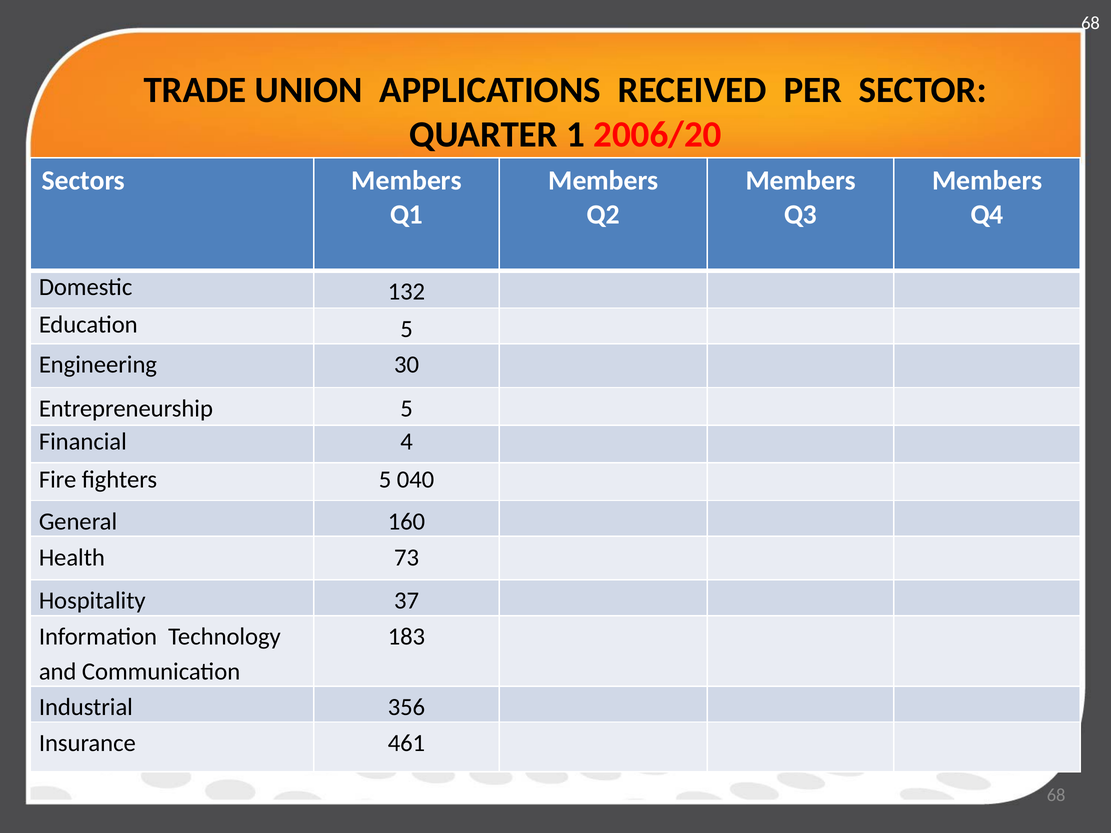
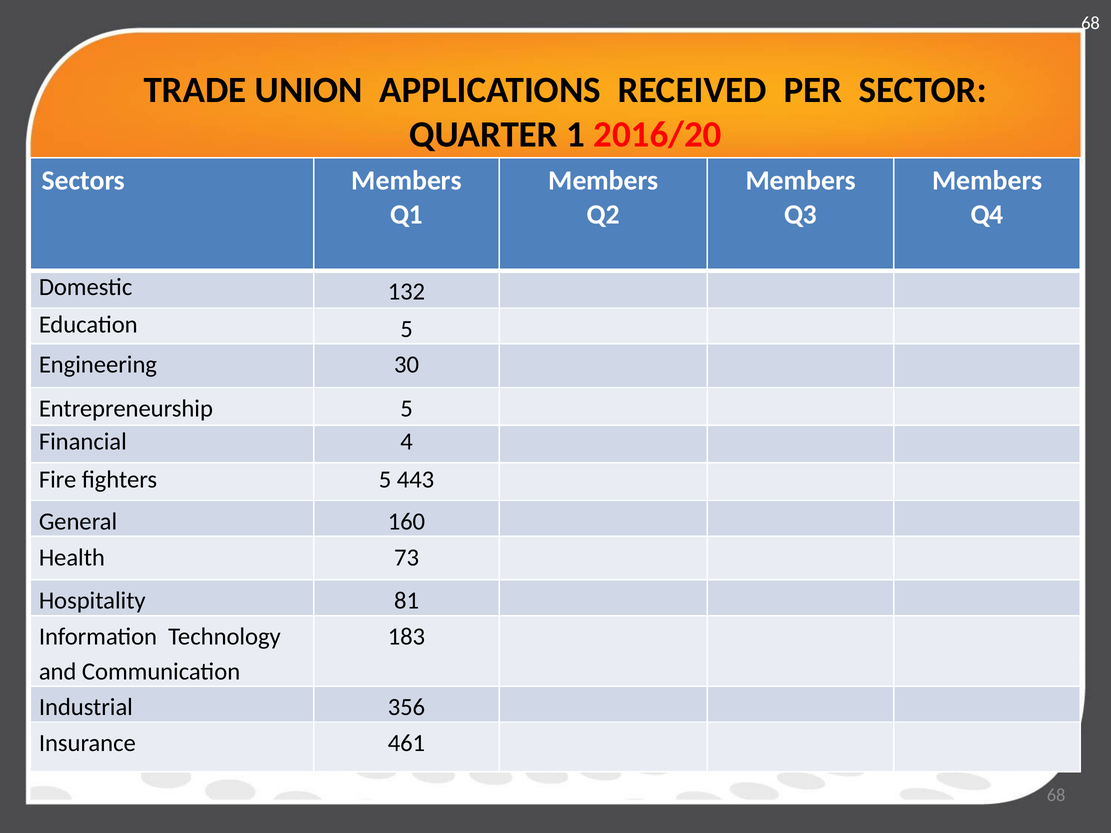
2006/20: 2006/20 -> 2016/20 (658, 135)
040: 040 -> 443 (416, 480)
37: 37 -> 81 (407, 601)
